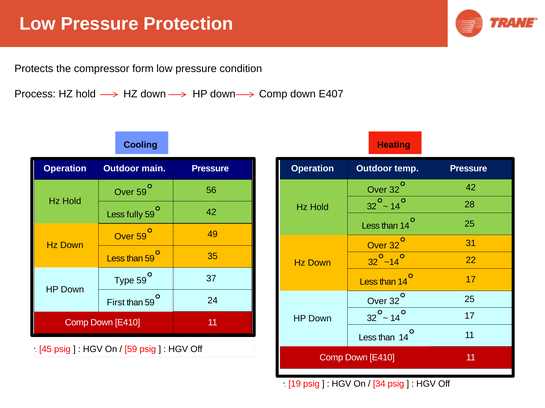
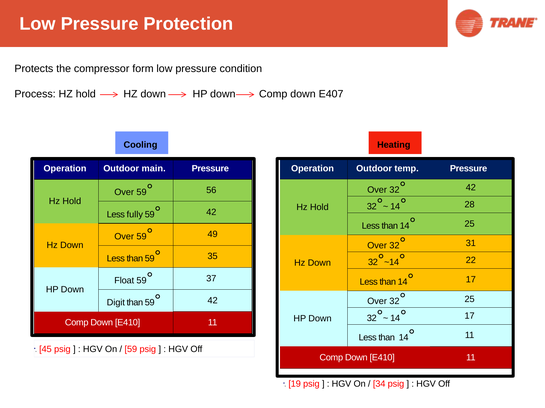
Type: Type -> Float (124, 281)
First: First -> Digit (116, 303)
24: 24 -> 42 (213, 301)
